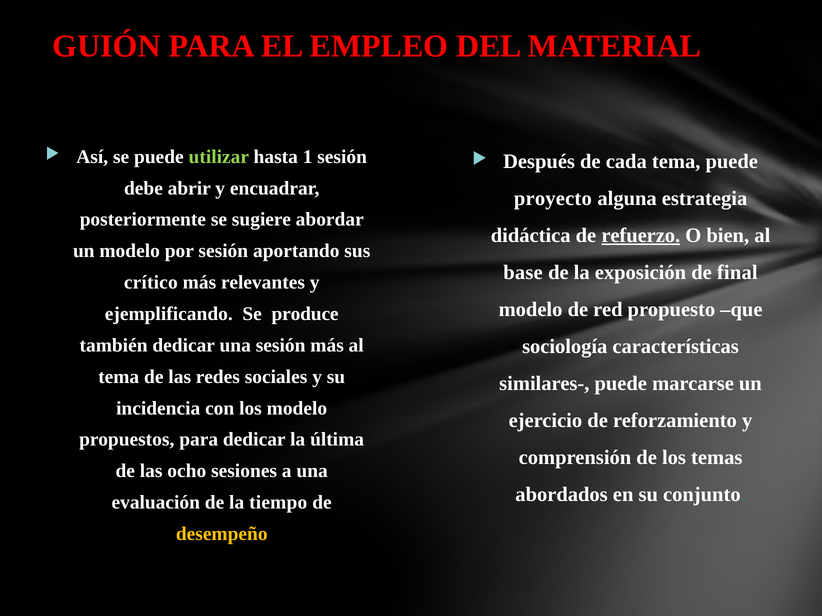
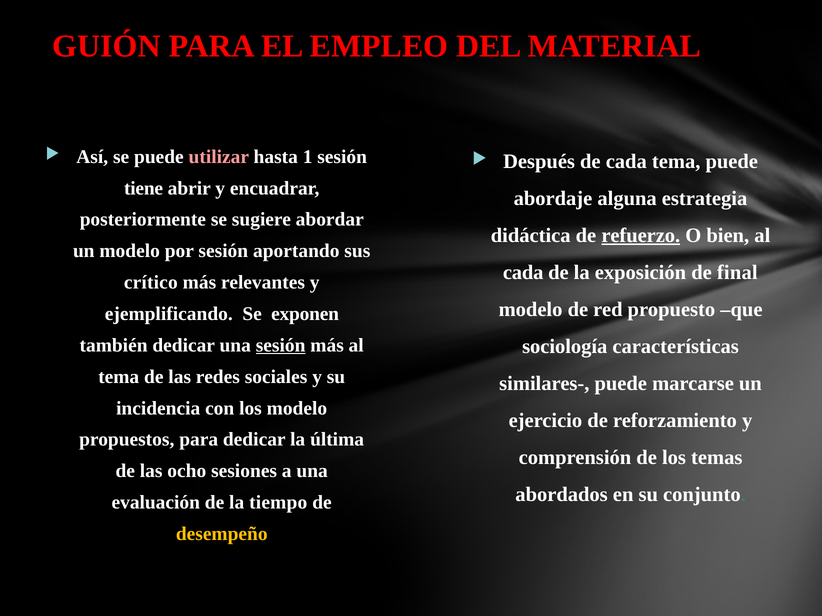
utilizar colour: light green -> pink (219, 157)
debe: debe -> tiene (144, 188)
proyecto: proyecto -> abordaje (553, 199)
base: base -> cada (523, 273)
produce: produce -> exponen (305, 314)
sesión underline: none -> present (281, 346)
